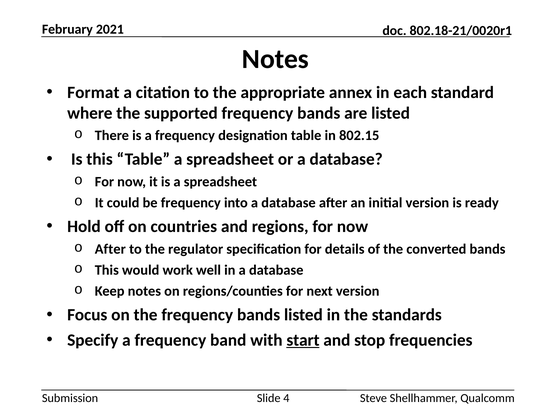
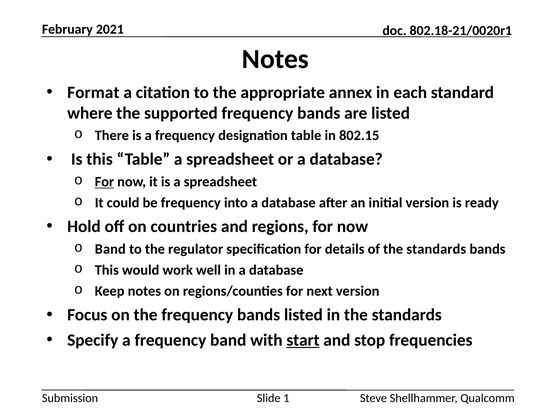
For underline: none -> present (104, 182)
After: After -> Band (110, 249)
of the converted: converted -> standards (436, 249)
4: 4 -> 1 (286, 398)
